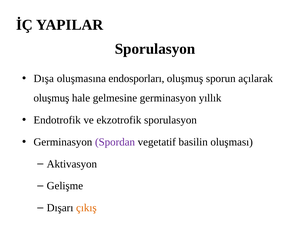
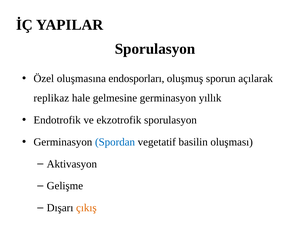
Dışa: Dışa -> Özel (44, 79)
oluşmuş: oluşmuş -> replikaz (51, 98)
Spordan colour: purple -> blue (115, 142)
